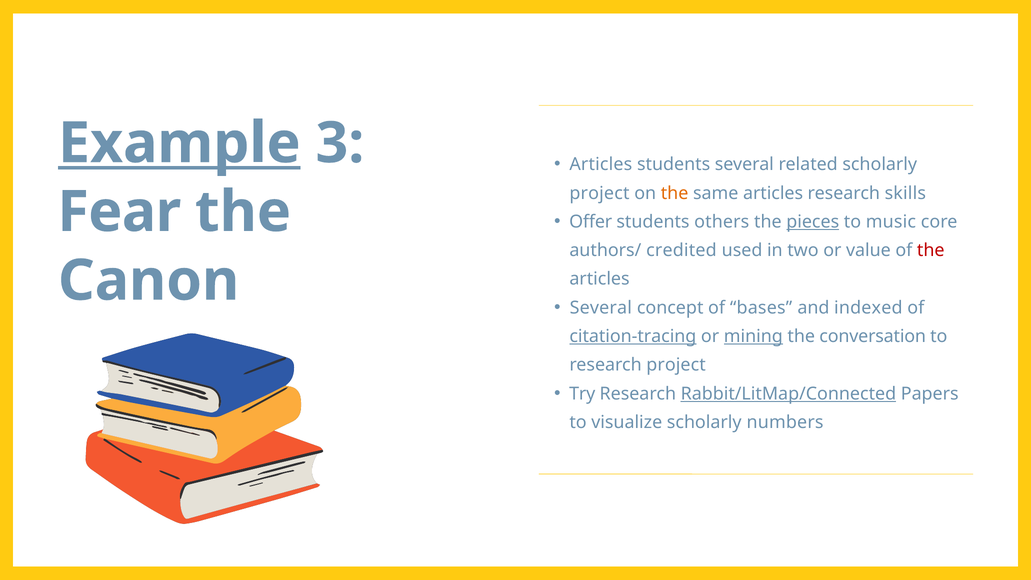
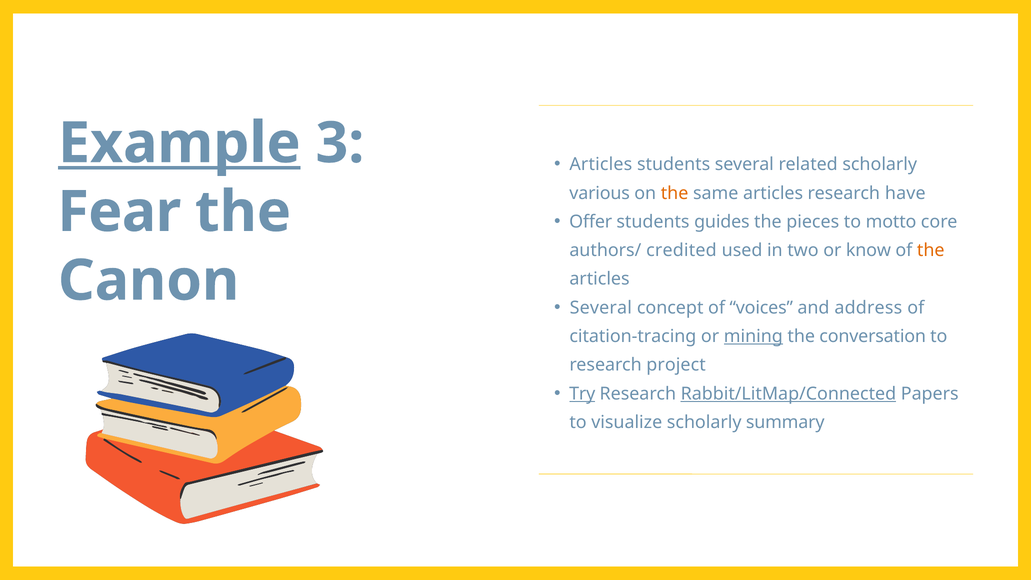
project: project -> various (600, 193)
skills: skills -> have (905, 193)
others: others -> guides (722, 222)
pieces underline: present -> none (813, 222)
music: music -> motto (891, 222)
value: value -> know (868, 250)
the colour: red -> orange (931, 250)
bases: bases -> voices (761, 308)
indexed: indexed -> address (868, 308)
citation-tracing underline: present -> none (633, 336)
Try underline: none -> present (582, 394)
numbers: numbers -> summary (785, 422)
